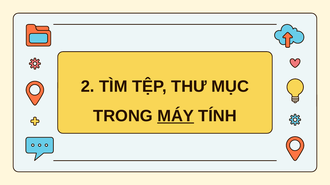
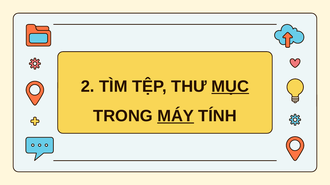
MỤC underline: none -> present (230, 87)
